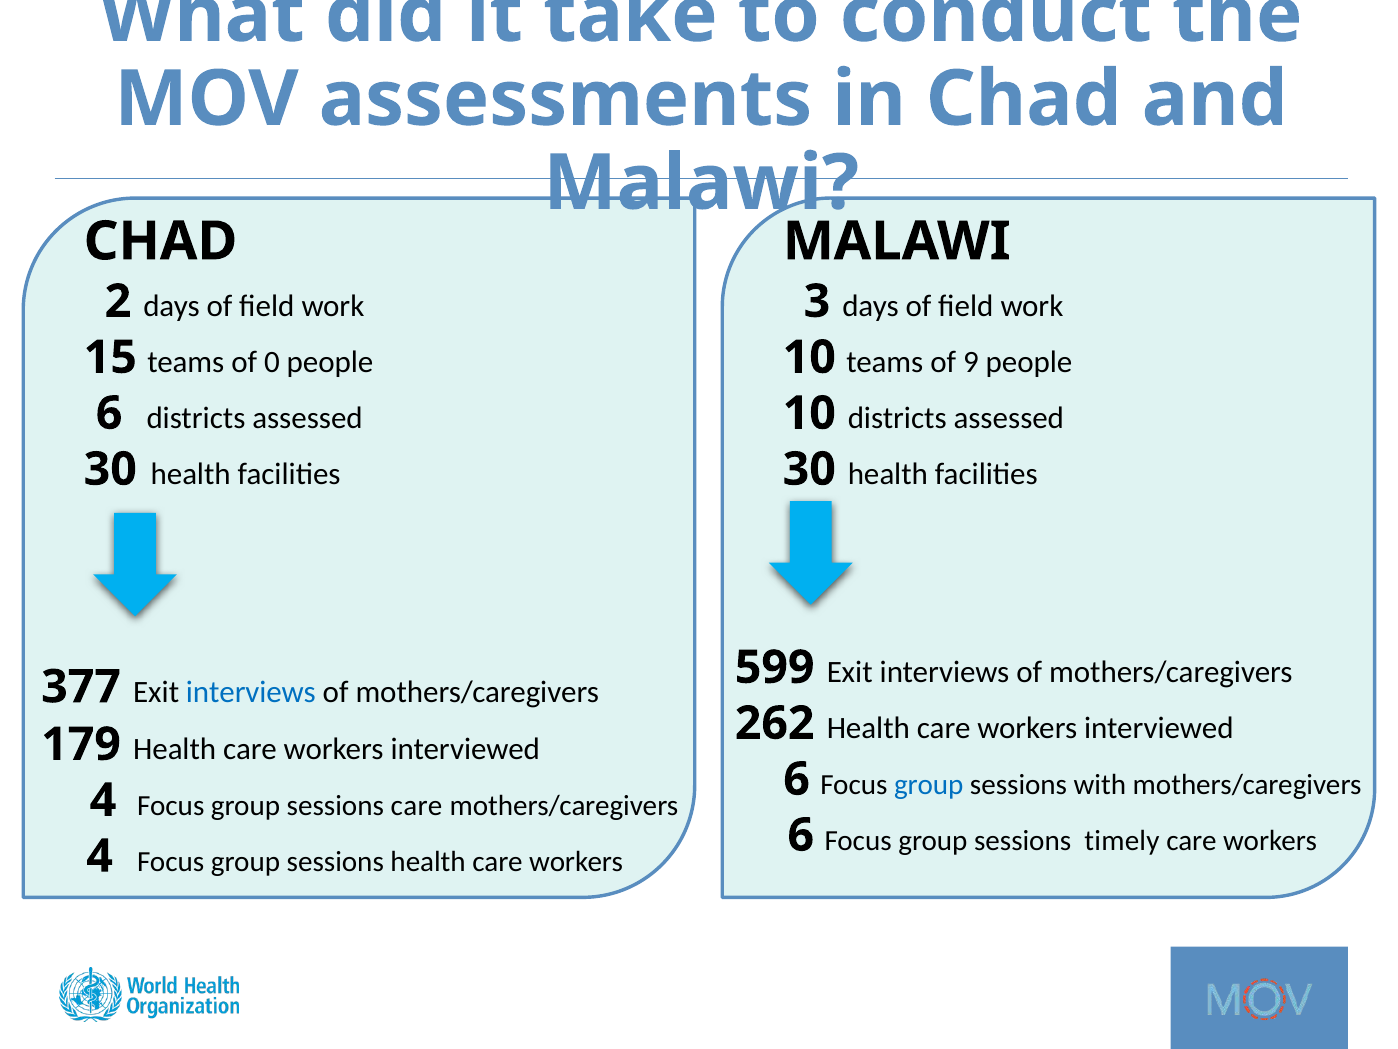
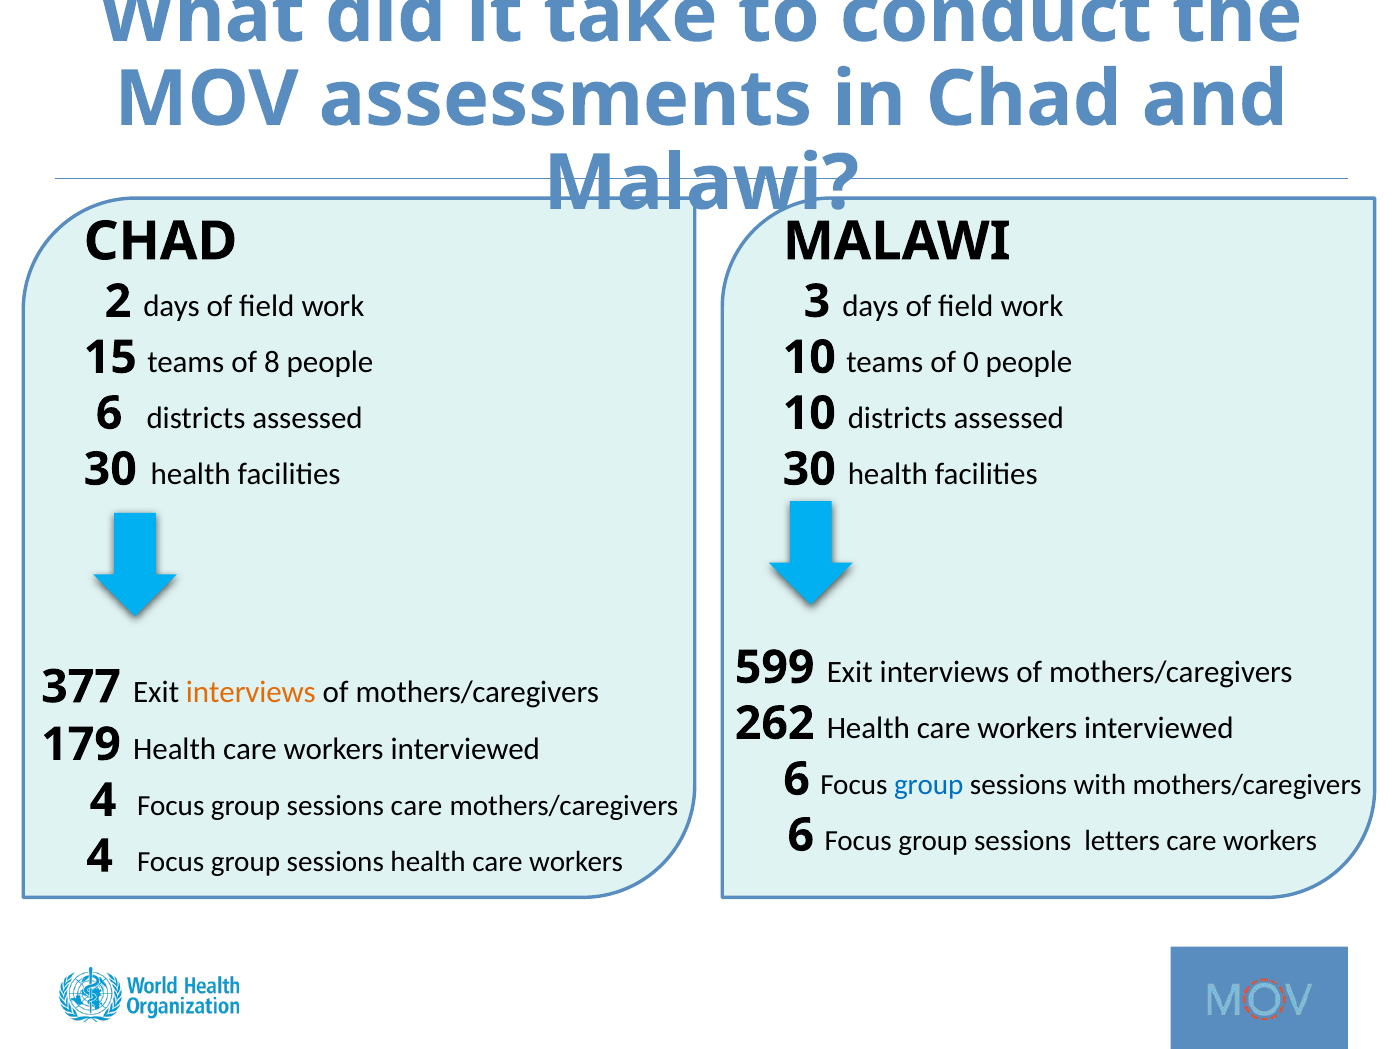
0: 0 -> 8 (272, 362)
9: 9 -> 0 (971, 362)
interviews colour: blue -> orange (251, 692)
timely: timely -> letters (1122, 841)
